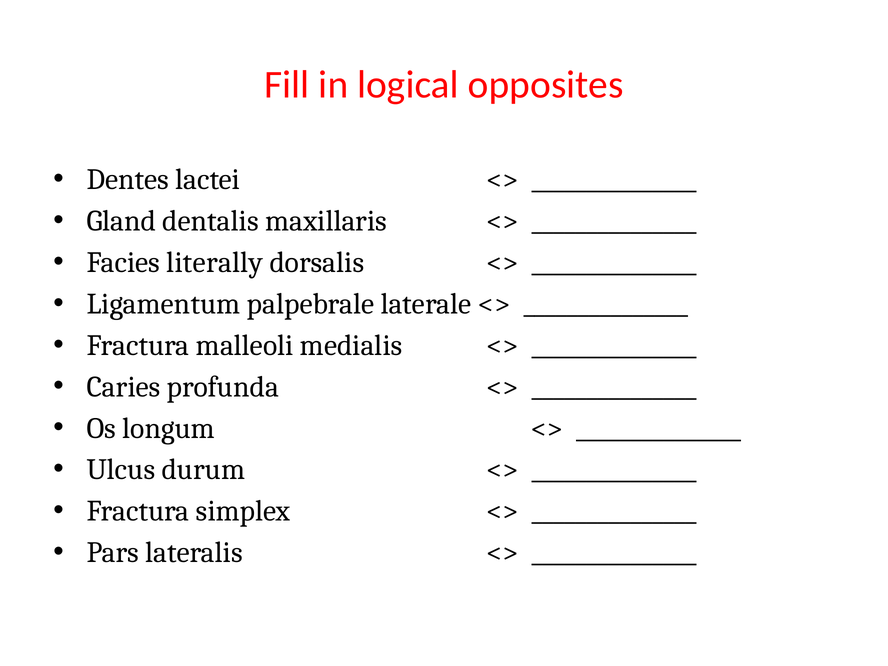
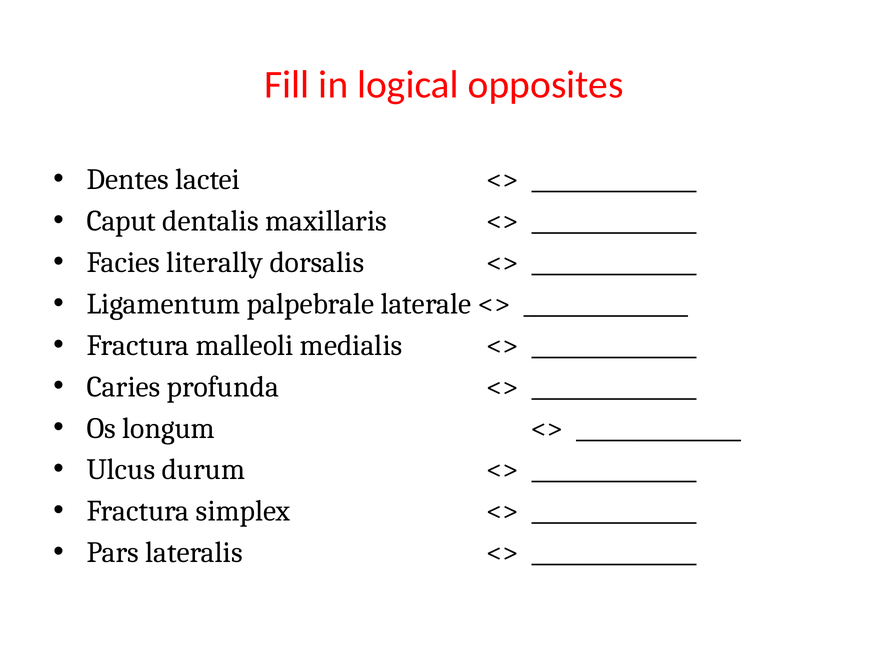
Gland: Gland -> Caput (121, 221)
